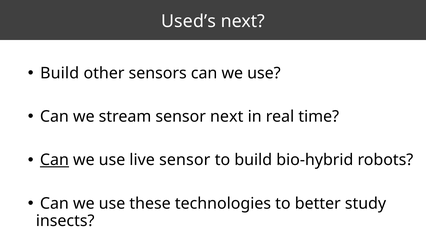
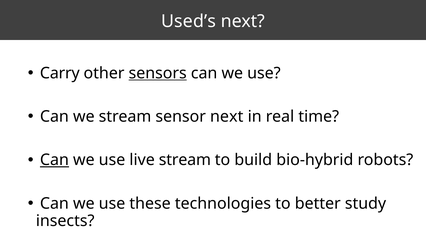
Build: Build -> Carry (60, 73)
sensors underline: none -> present (158, 73)
live sensor: sensor -> stream (185, 160)
